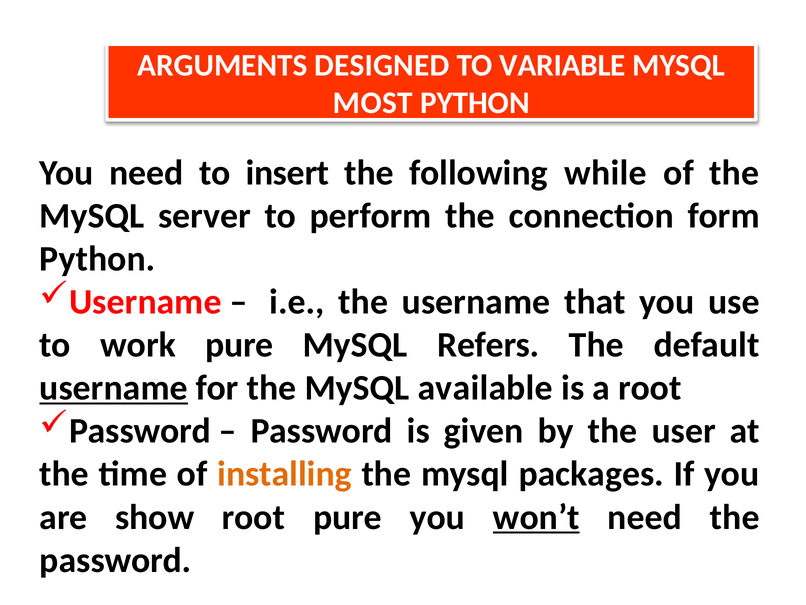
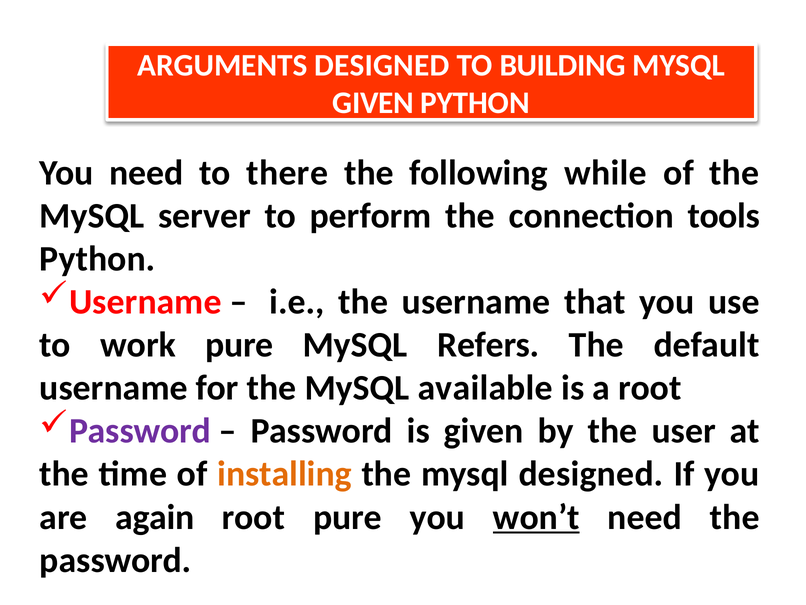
VARIABLE: VARIABLE -> BUILDING (563, 65)
MOST: MOST -> GIVEN (373, 103)
insert: insert -> there (287, 173)
form: form -> tools (724, 216)
username underline: present -> none (114, 388)
Password colour: black -> purple (140, 431)
mysql packages: packages -> designed (591, 474)
show: show -> again (155, 517)
